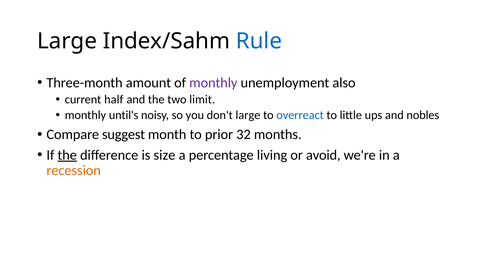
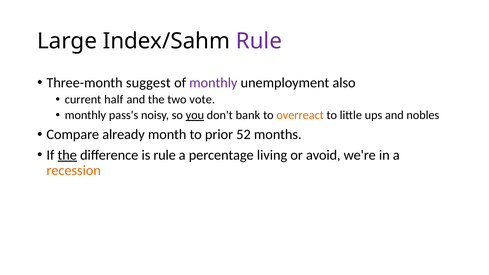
Rule colour: blue -> purple (259, 41)
amount: amount -> suggest (148, 83)
limit: limit -> vote (202, 100)
until's: until's -> pass's (124, 115)
you underline: none -> present (195, 115)
don't large: large -> bank (248, 115)
overreact colour: blue -> orange (300, 115)
suggest: suggest -> already (124, 135)
32: 32 -> 52 (244, 135)
is size: size -> rule (165, 155)
